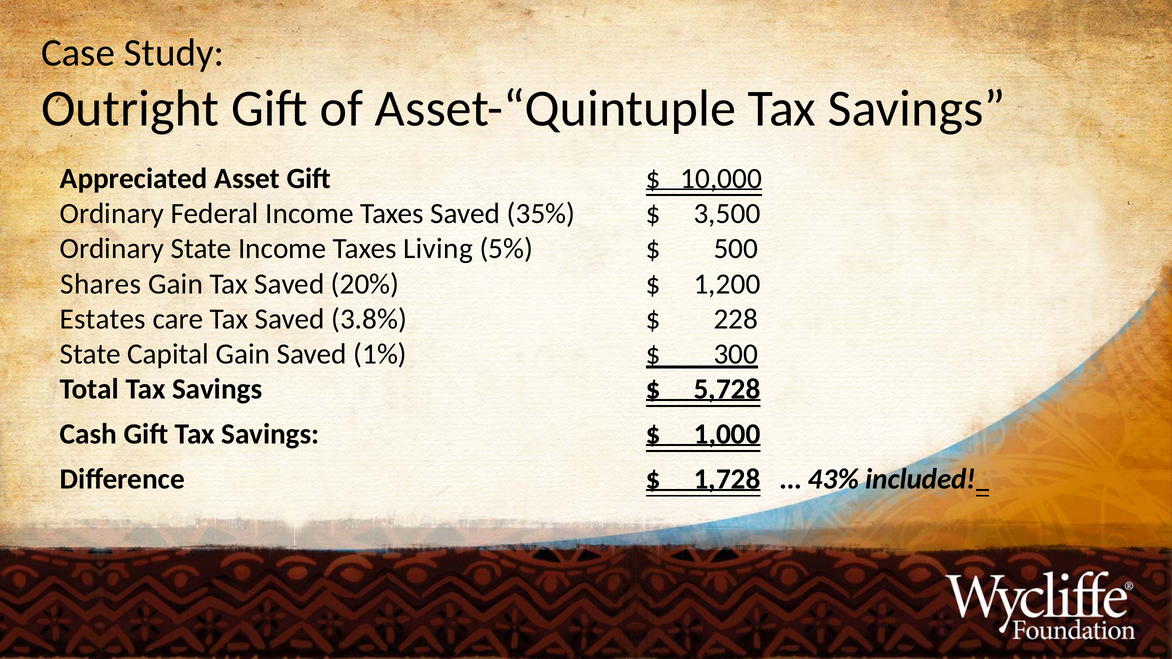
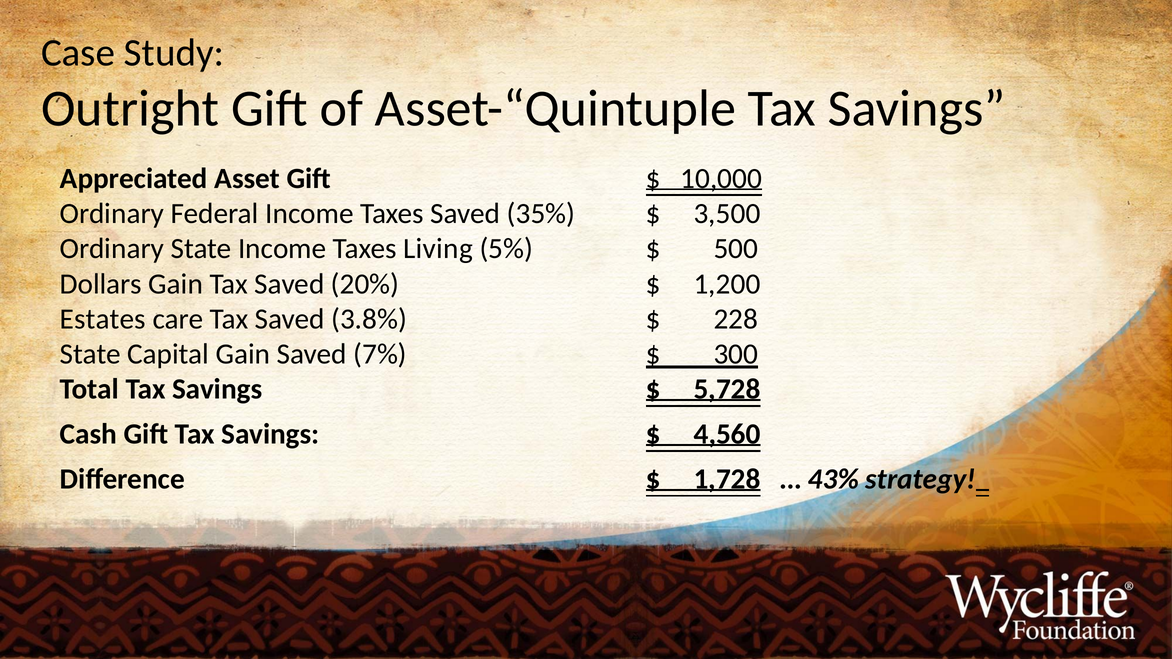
Shares: Shares -> Dollars (101, 284)
1%: 1% -> 7% (380, 354)
1,000: 1,000 -> 4,560 (727, 434)
included: included -> strategy (921, 479)
